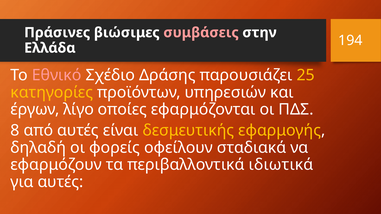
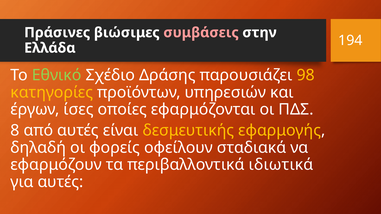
Εθνικό colour: pink -> light green (57, 75)
25: 25 -> 98 (306, 75)
λίγο: λίγο -> ίσες (78, 110)
